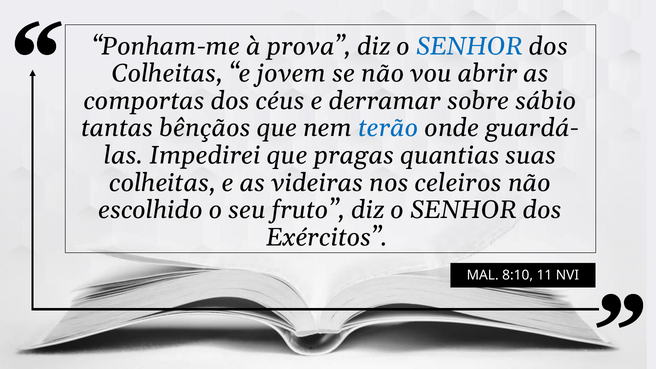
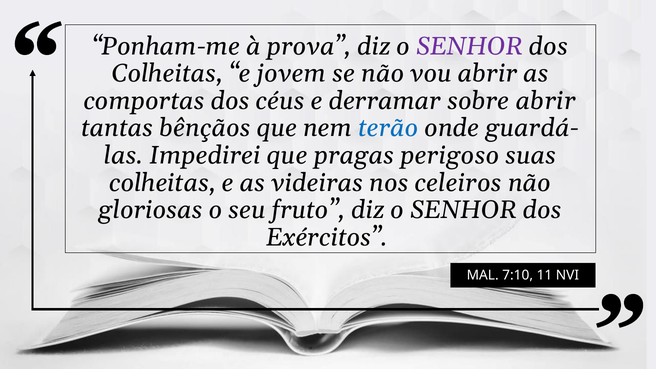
SENHOR colour: blue -> purple (469, 46)
sobre sábio: sábio -> abrir (546, 101)
quantias: quantias -> perigoso (450, 155)
escolhido: escolhido -> gloriosas (150, 210)
8:10: 8:10 -> 7:10 (518, 275)
